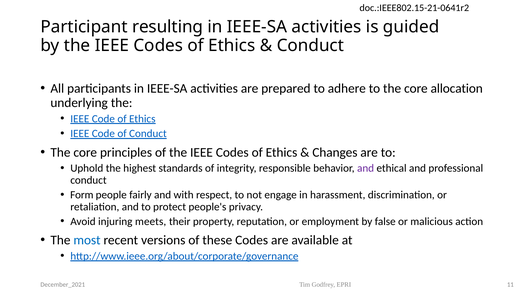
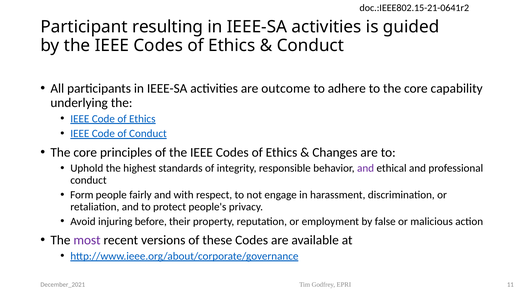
prepared: prepared -> outcome (286, 89)
allocation: allocation -> capability (457, 89)
meets: meets -> before (151, 222)
most colour: blue -> purple (87, 241)
